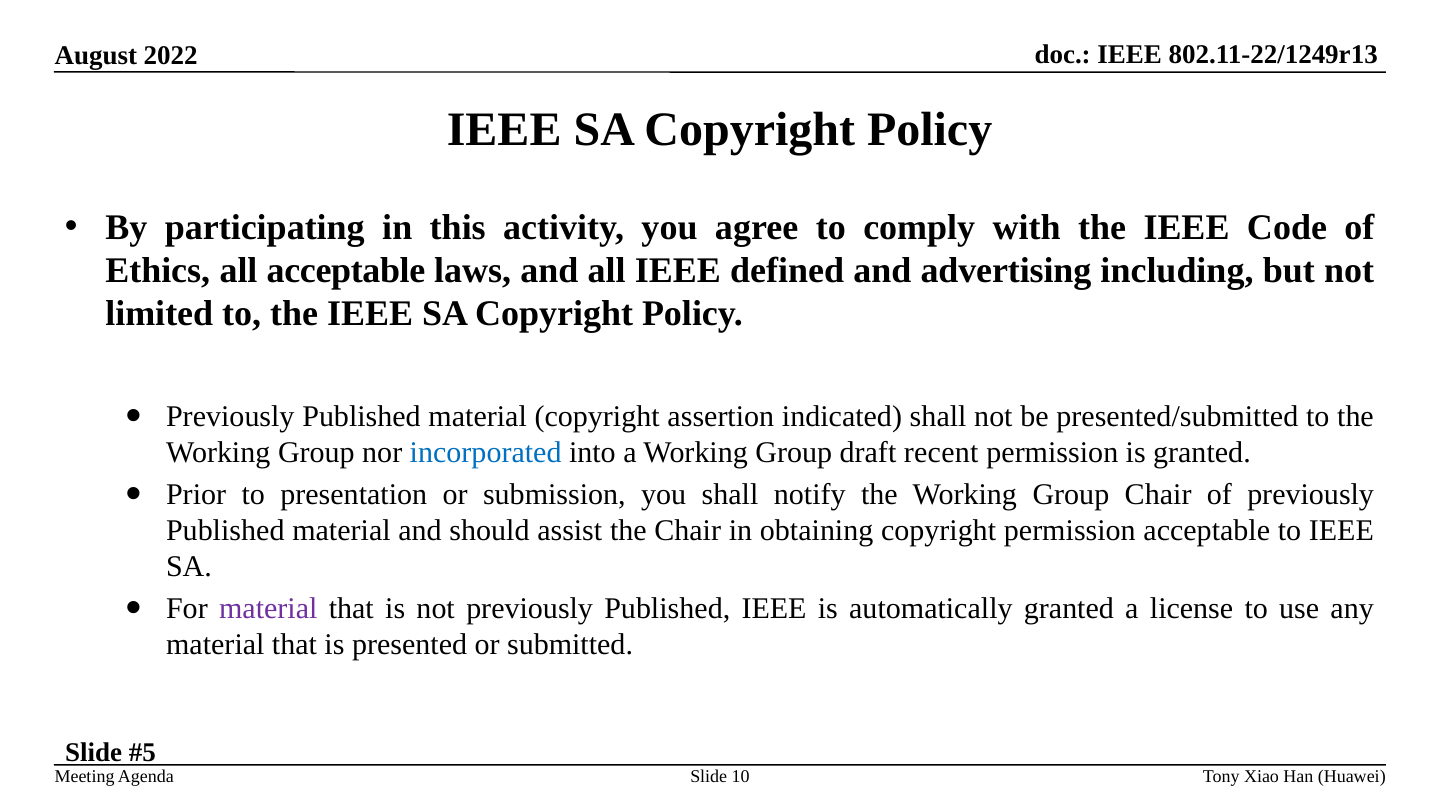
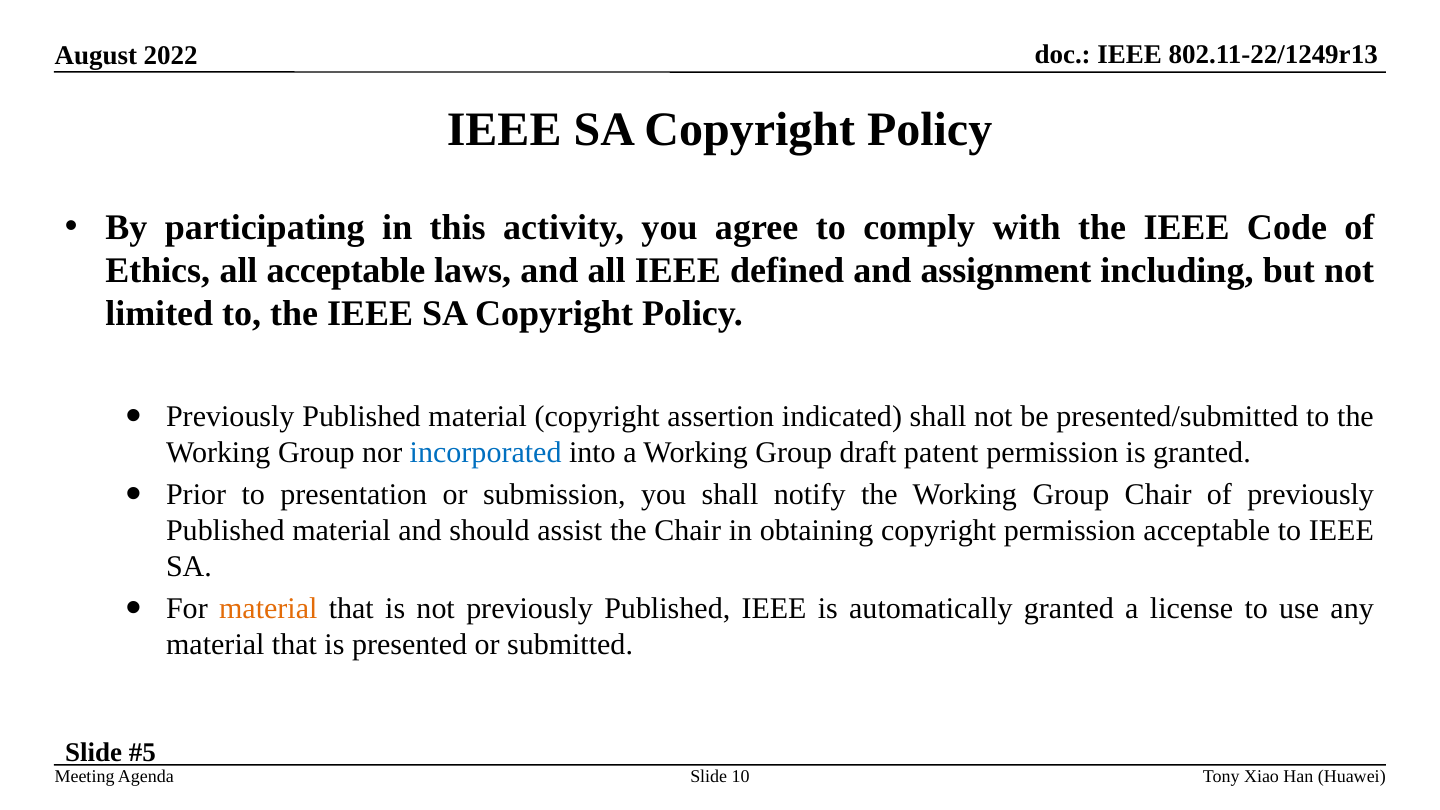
advertising: advertising -> assignment (1006, 271)
recent: recent -> patent (941, 453)
material colour: purple -> orange (268, 609)
